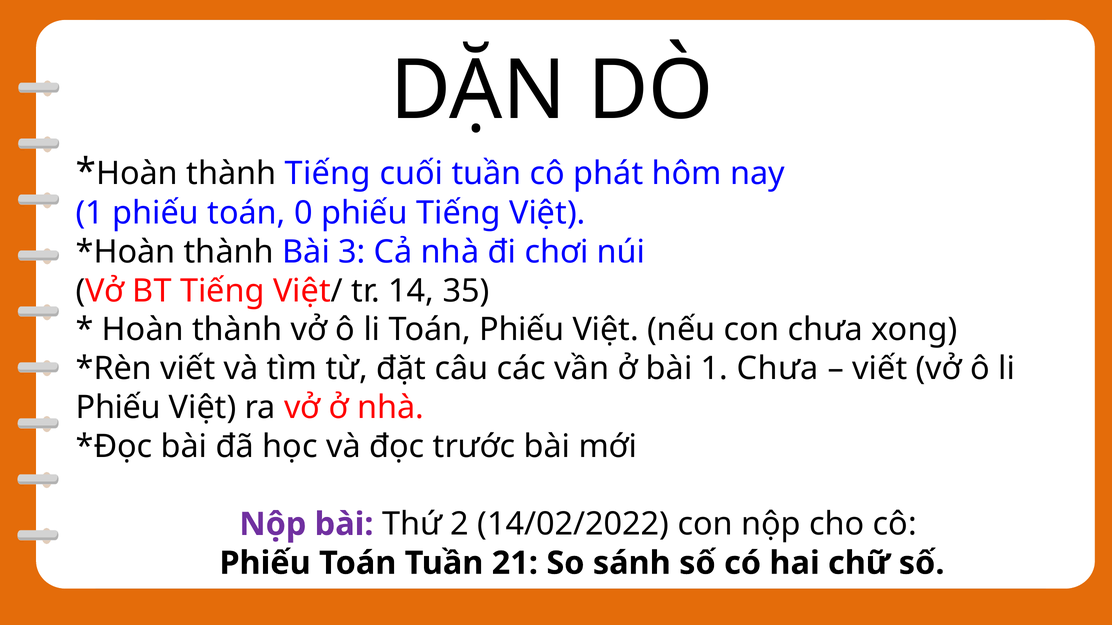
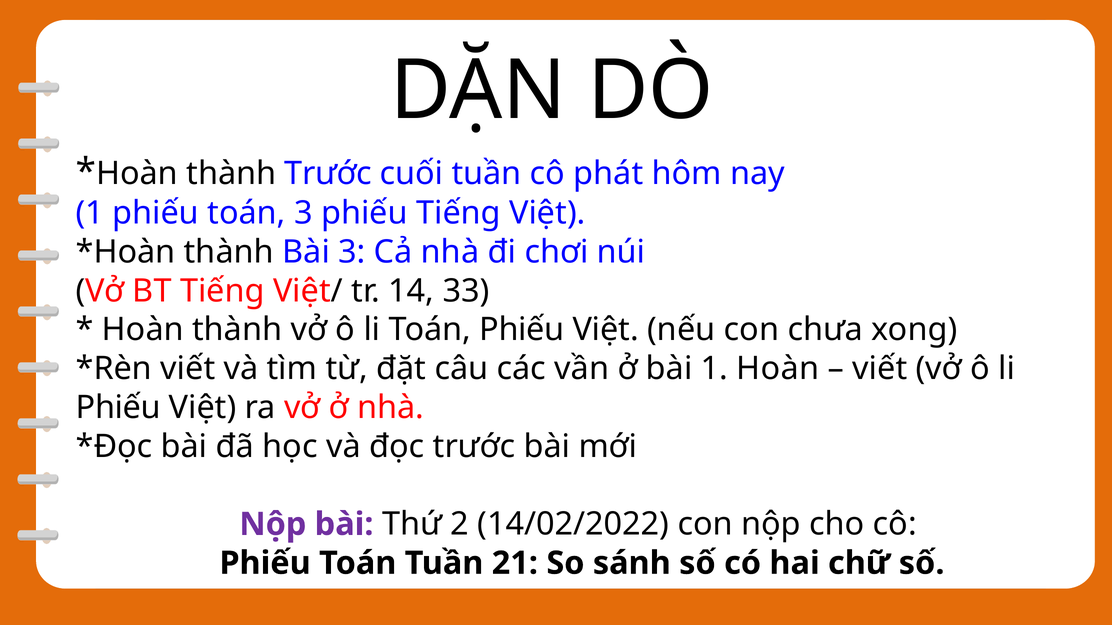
thành Tiếng: Tiếng -> Trước (328, 173)
toán 0: 0 -> 3 (303, 213)
35: 35 -> 33 (466, 291)
1 Chưa: Chưa -> Hoàn (778, 369)
